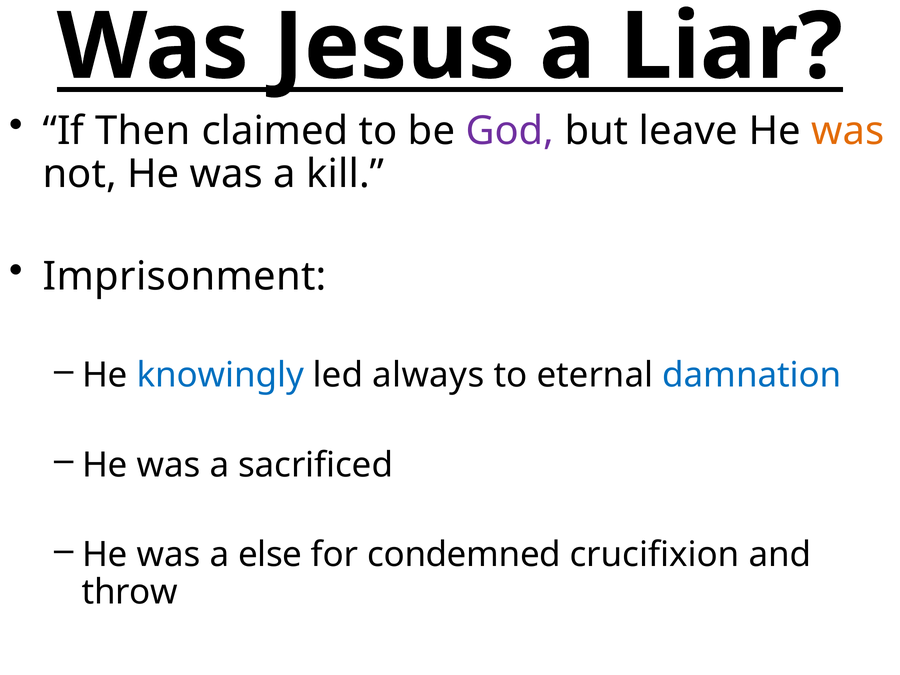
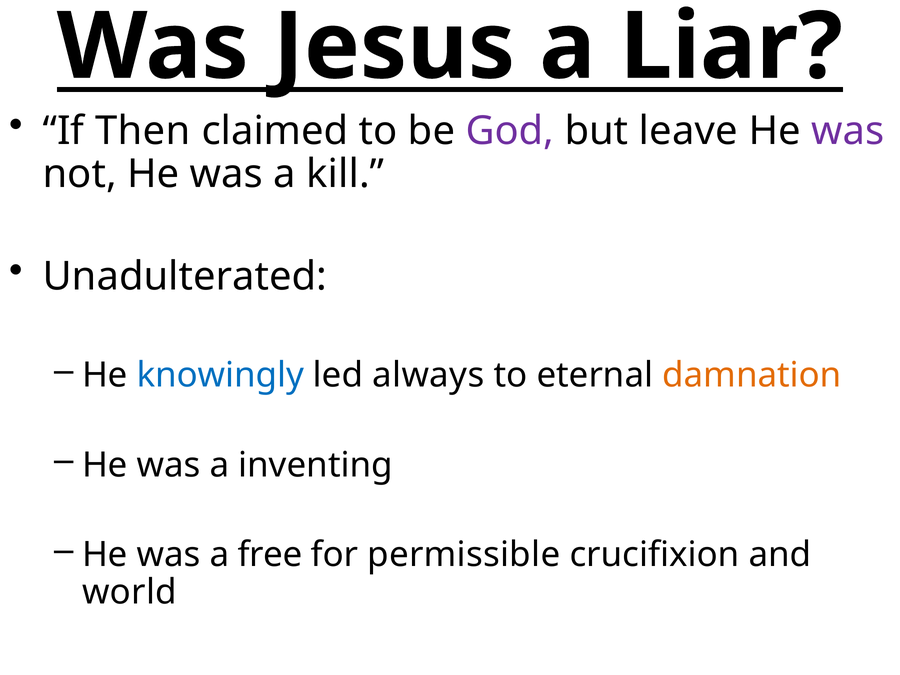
was colour: orange -> purple (848, 131)
Imprisonment: Imprisonment -> Unadulterated (185, 277)
damnation colour: blue -> orange (752, 375)
sacrificed: sacrificed -> inventing (316, 465)
else: else -> free (270, 555)
condemned: condemned -> permissible (464, 555)
throw: throw -> world (129, 592)
